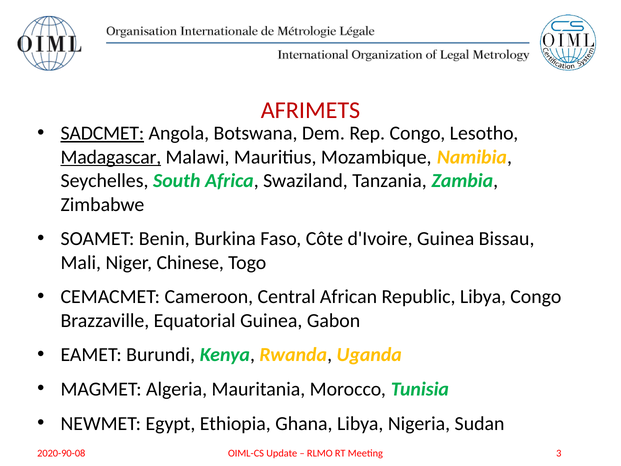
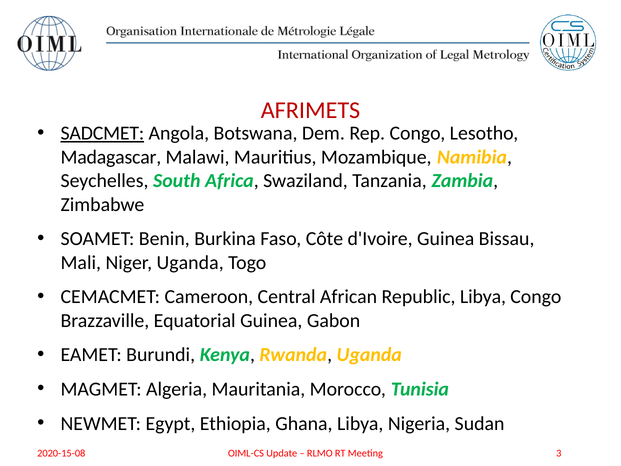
Madagascar underline: present -> none (111, 157)
Niger Chinese: Chinese -> Uganda (190, 263)
2020-90-08: 2020-90-08 -> 2020-15-08 (61, 453)
